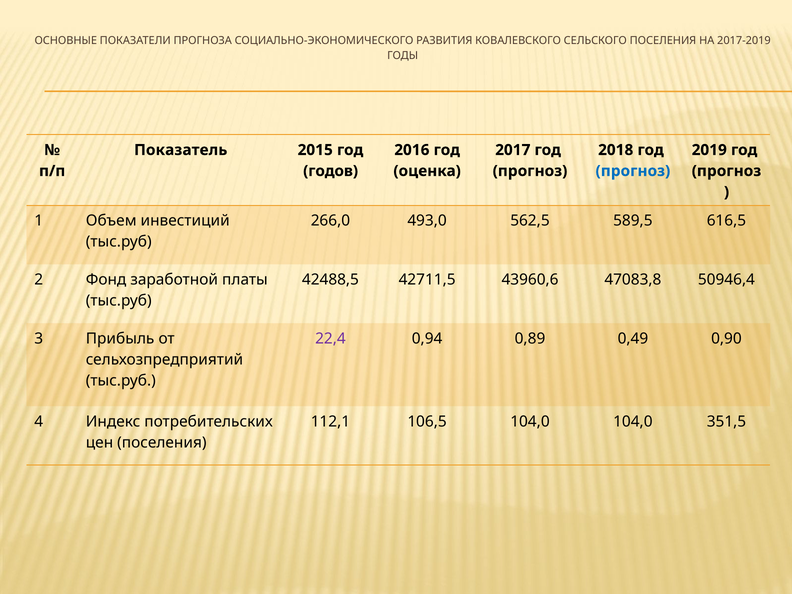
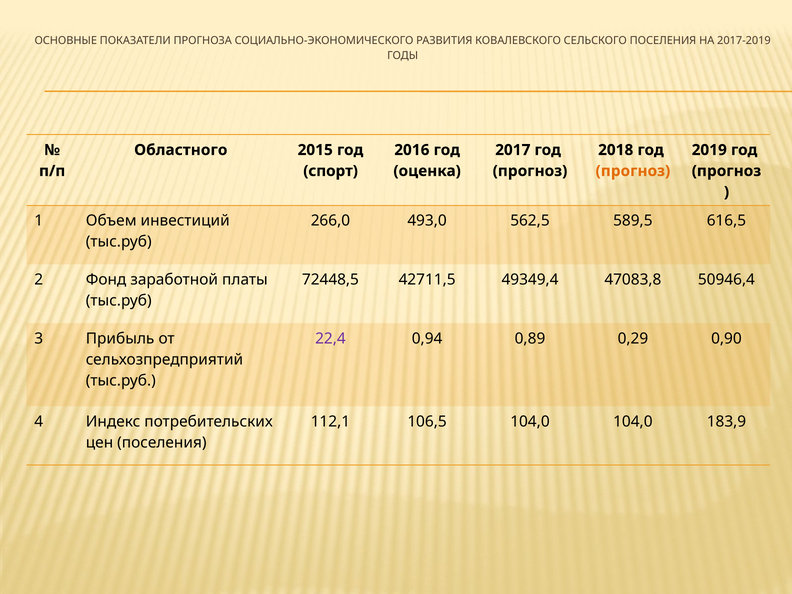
Показатель: Показатель -> Областного (181, 150)
годов: годов -> спорт (331, 171)
прогноз colour: blue -> orange (633, 171)
42488,5: 42488,5 -> 72448,5 (330, 280)
43960,6: 43960,6 -> 49349,4 (530, 280)
0,49: 0,49 -> 0,29 (633, 339)
351,5: 351,5 -> 183,9 (726, 422)
